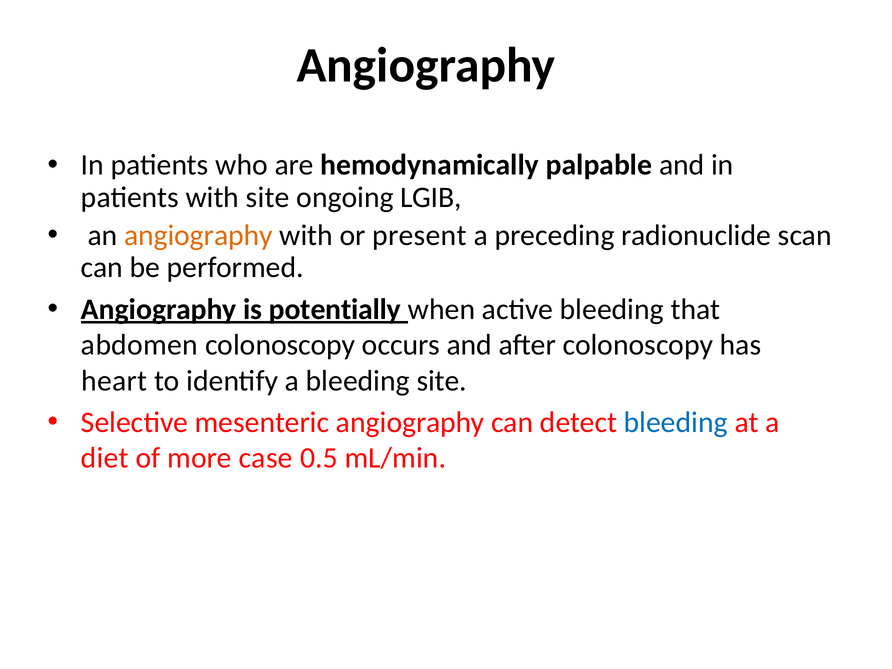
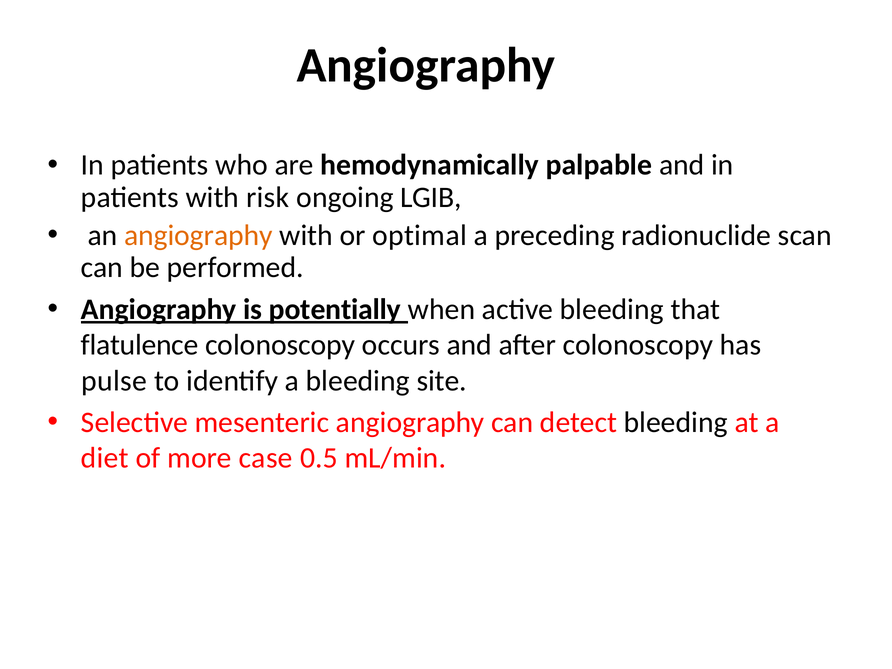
with site: site -> risk (268, 197)
present: present -> optimal (420, 235)
abdomen: abdomen -> flatulence (140, 345)
heart: heart -> pulse (114, 381)
bleeding colour: blue -> black (676, 422)
